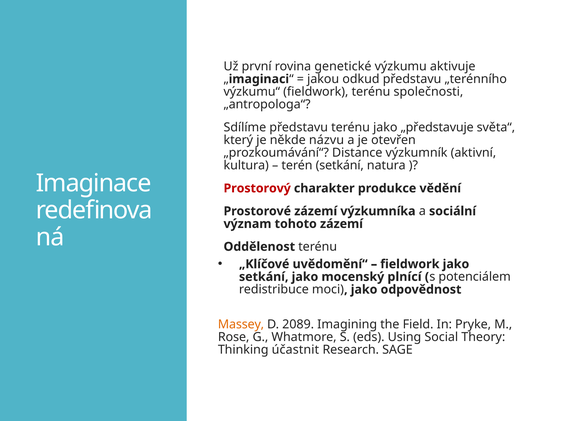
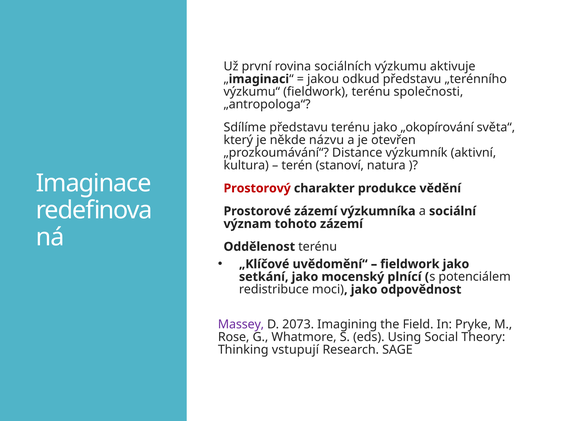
genetické: genetické -> sociálních (343, 66)
„představuje: „představuje -> „okopírování (437, 127)
terén setkání: setkání -> stanoví (340, 165)
Massey colour: orange -> purple (241, 324)
2089: 2089 -> 2073 (298, 324)
účastnit: účastnit -> vstupují (295, 349)
